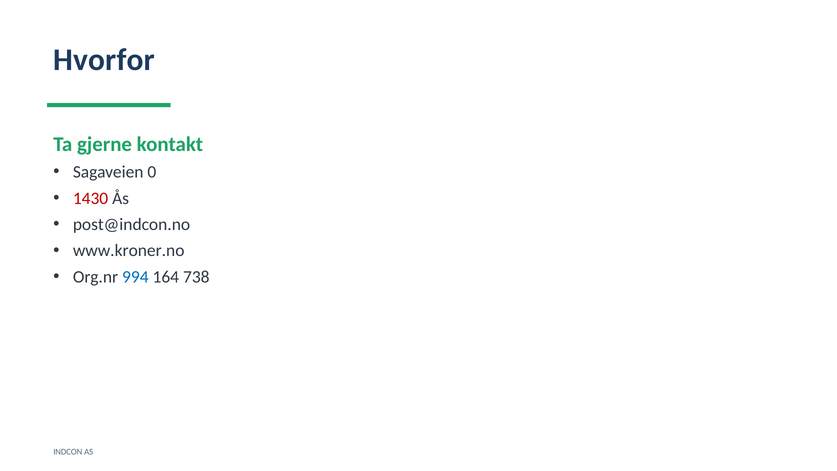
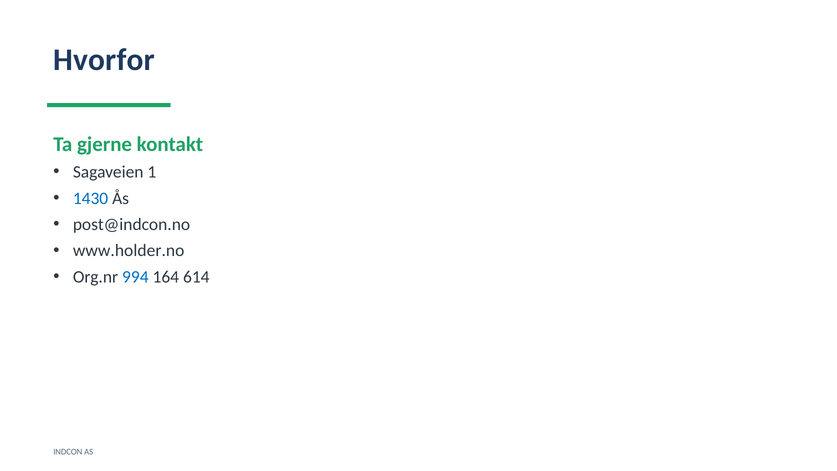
0: 0 -> 1 (152, 172)
1430 colour: red -> blue (91, 198)
www.kroner.no: www.kroner.no -> www.holder.no (129, 251)
738: 738 -> 614 (196, 277)
